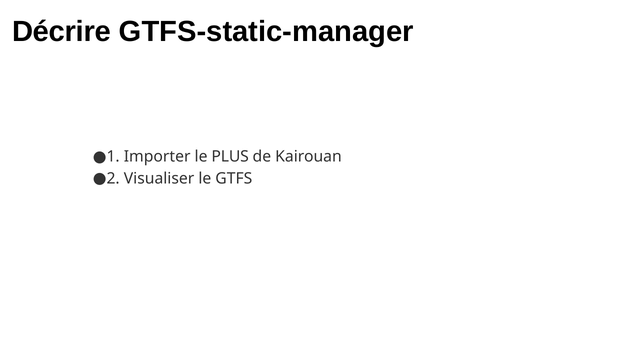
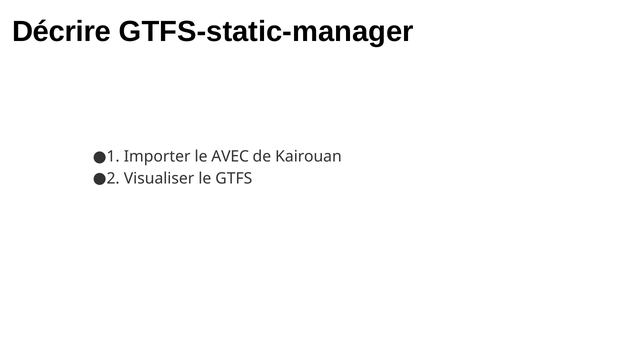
PLUS: PLUS -> AVEC (230, 157)
